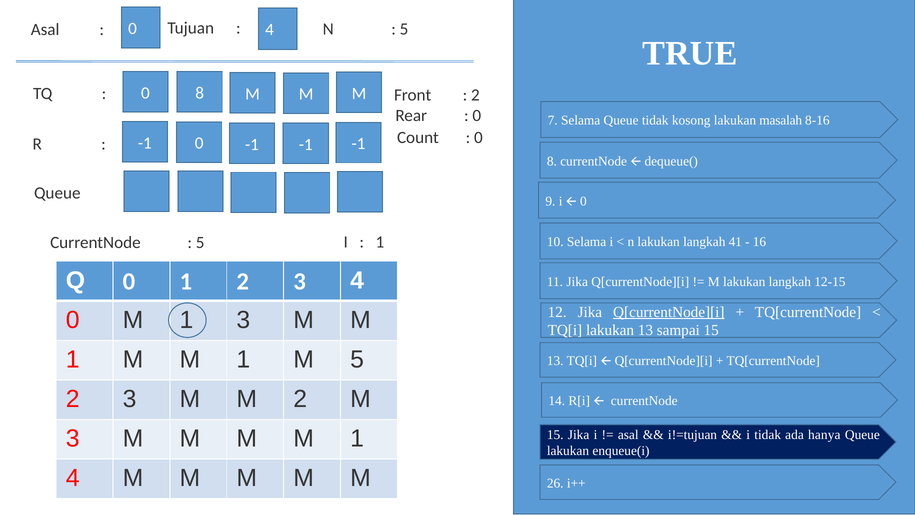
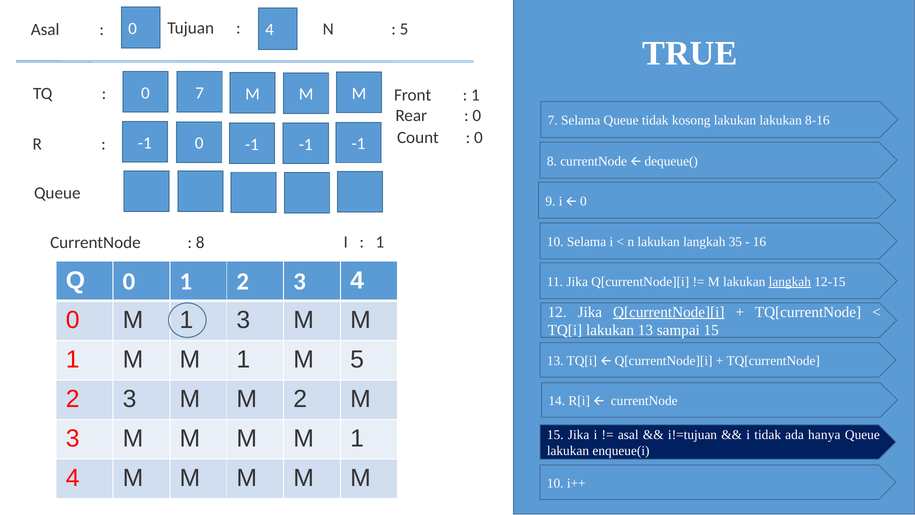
8: 8 -> 7 (200, 93)
2: 2 -> 1 (475, 95)
lakukan masalah: masalah -> lakukan (781, 120)
5: 5 -> 8 (200, 242)
41: 41 -> 35 (735, 242)
langkah underline: none -> present (790, 281)
M 26: 26 -> 10 (555, 483)
